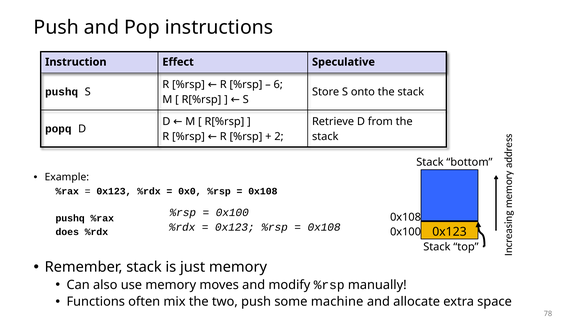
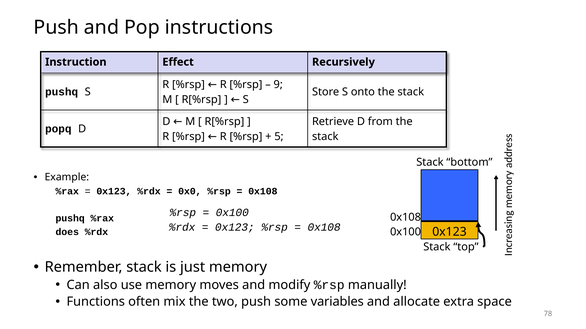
Speculative: Speculative -> Recursively (343, 62)
6: 6 -> 9 (278, 85)
2: 2 -> 5 (279, 137)
machine: machine -> variables (337, 302)
